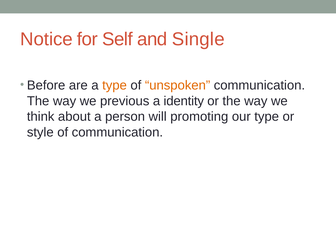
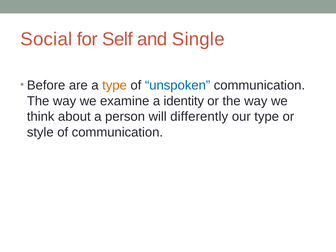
Notice: Notice -> Social (46, 39)
unspoken colour: orange -> blue (178, 85)
previous: previous -> examine (125, 101)
promoting: promoting -> differently (199, 117)
